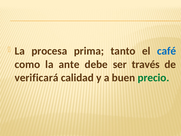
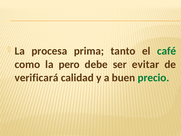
café colour: blue -> green (167, 51)
ante: ante -> pero (69, 64)
través: través -> evitar (146, 64)
